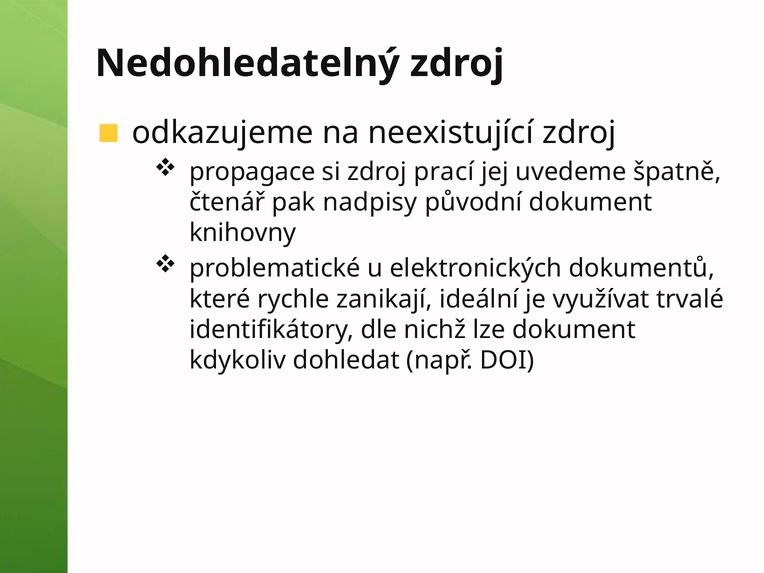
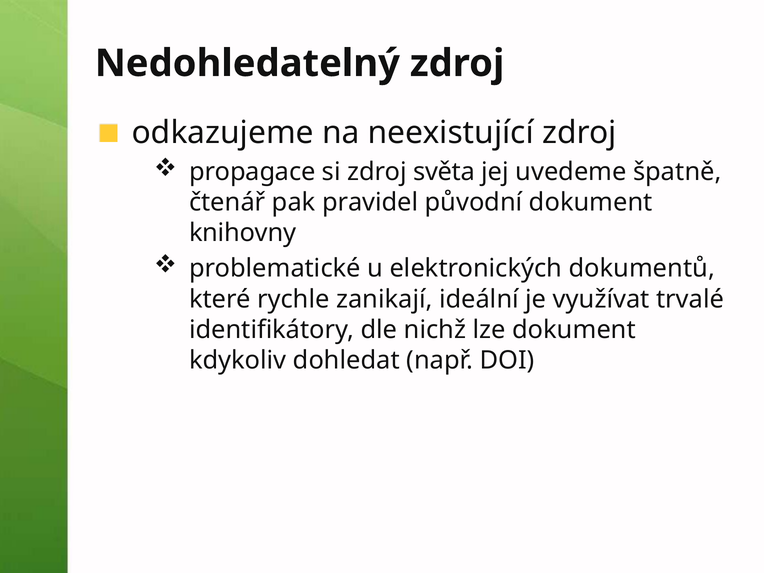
prací: prací -> světa (444, 172)
nadpisy: nadpisy -> pravidel (370, 202)
